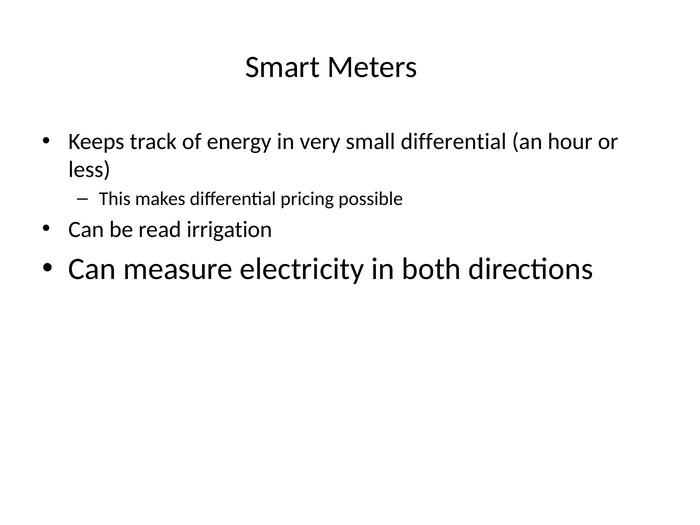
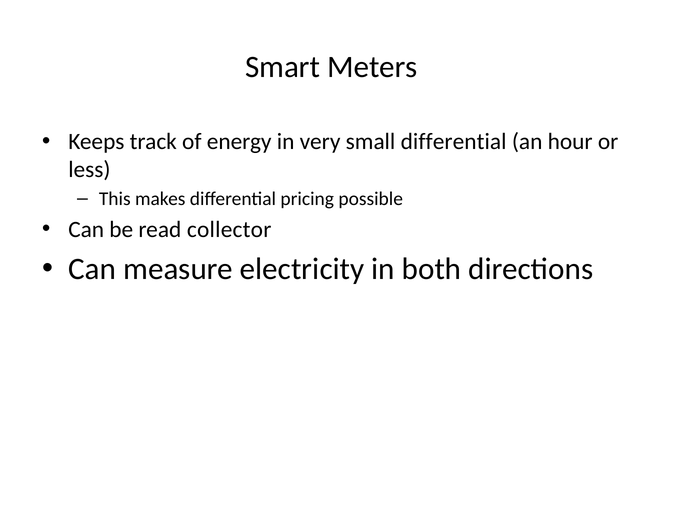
irrigation: irrigation -> collector (229, 230)
